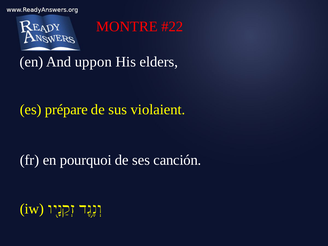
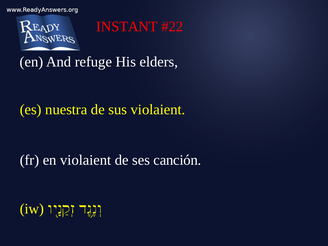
MONTRE: MONTRE -> INSTANT (127, 27)
uppon: uppon -> refuge (93, 62)
prépare: prépare -> nuestra (66, 109)
en pourquoi: pourquoi -> violaient (86, 160)
